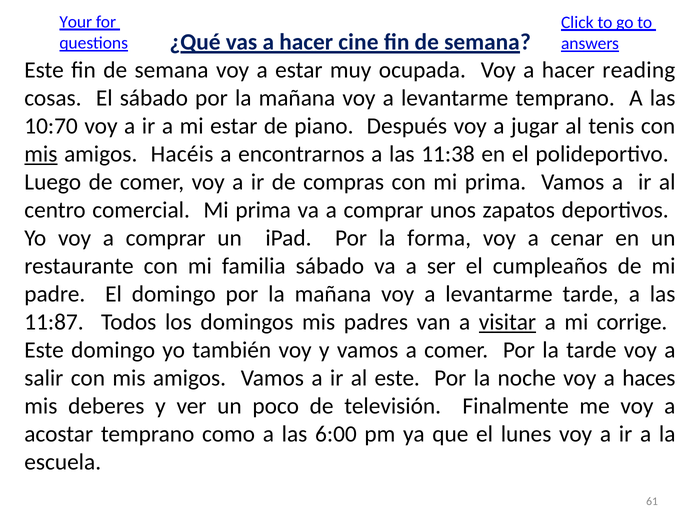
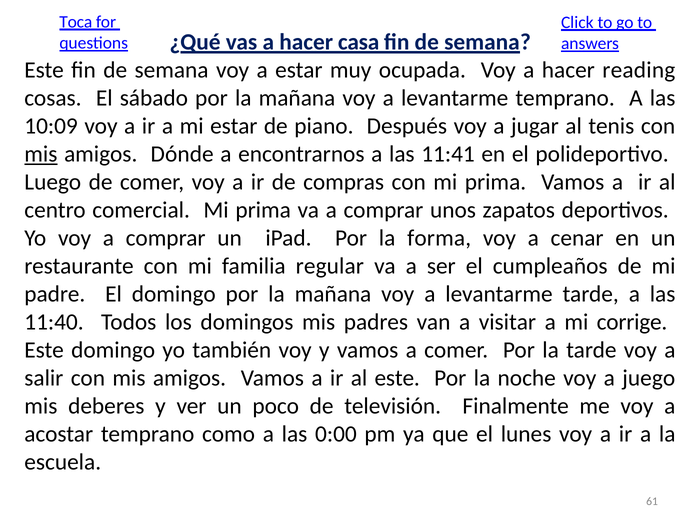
Your: Your -> Toca (76, 22)
cine: cine -> casa (359, 42)
10:70: 10:70 -> 10:09 (51, 126)
Hacéis: Hacéis -> Dónde (182, 154)
11:38: 11:38 -> 11:41 (448, 154)
familia sábado: sábado -> regular (330, 266)
11:87: 11:87 -> 11:40 (54, 322)
visitar underline: present -> none (507, 322)
haces: haces -> juego (649, 378)
6:00: 6:00 -> 0:00 (336, 434)
